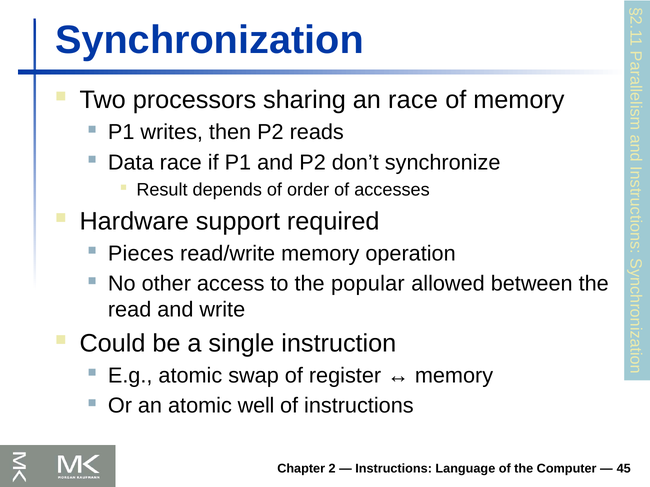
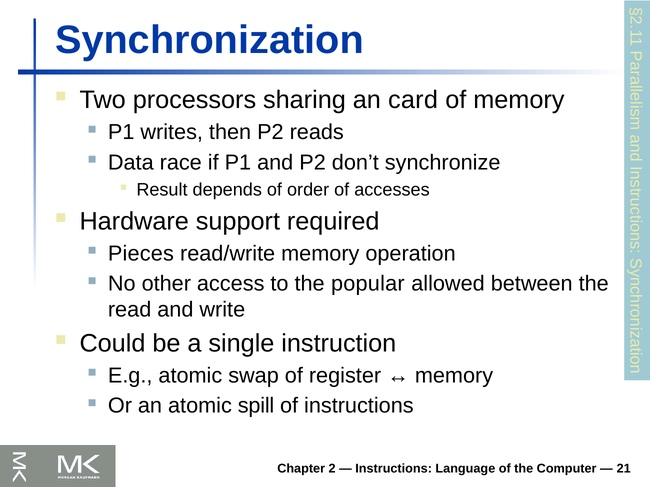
an race: race -> card (413, 100)
well: well -> spill (256, 406)
45: 45 -> 21 (624, 469)
